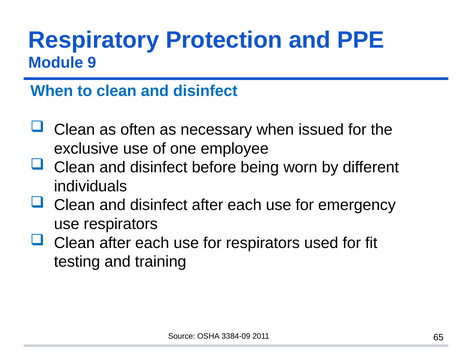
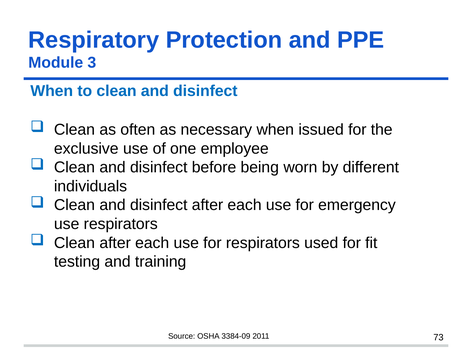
9: 9 -> 3 (92, 63)
65: 65 -> 73 (438, 337)
